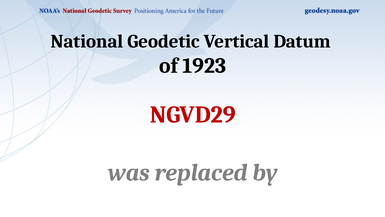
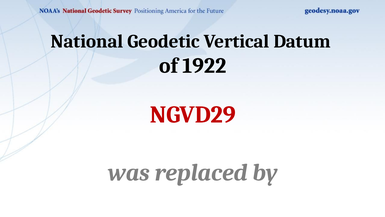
1923: 1923 -> 1922 (204, 66)
